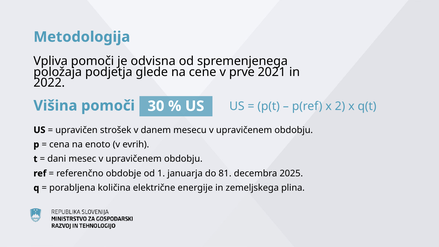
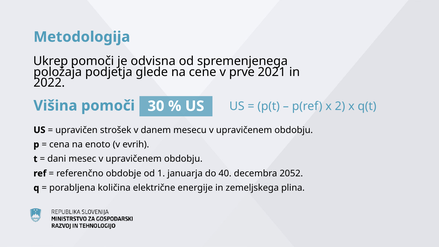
Vpliva: Vpliva -> Ukrep (51, 61)
81: 81 -> 40 (225, 173)
2025: 2025 -> 2052 (291, 173)
